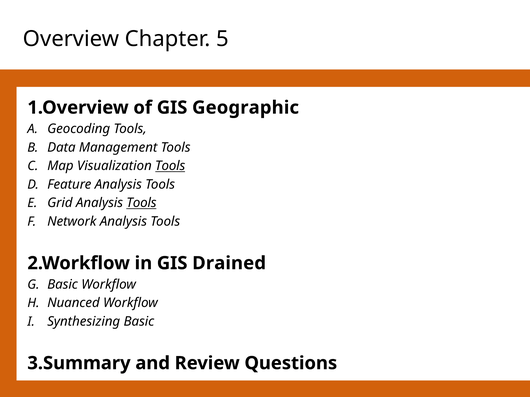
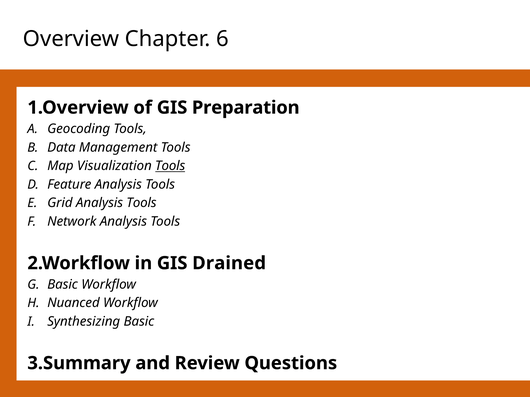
5: 5 -> 6 (222, 39)
Geographic: Geographic -> Preparation (246, 108)
Tools underline: present -> none (141, 203)
